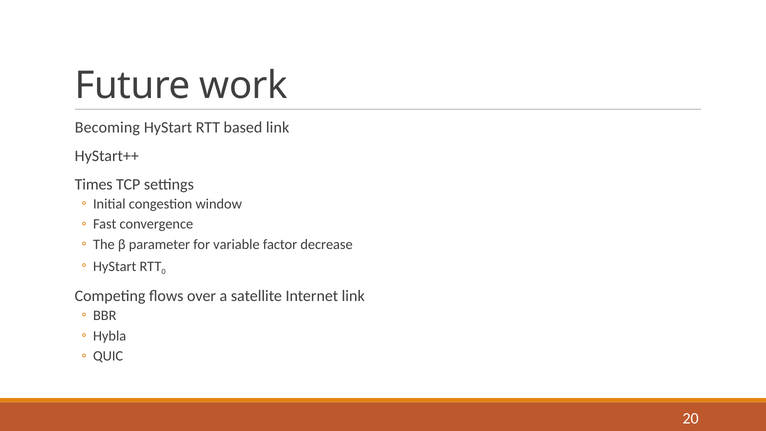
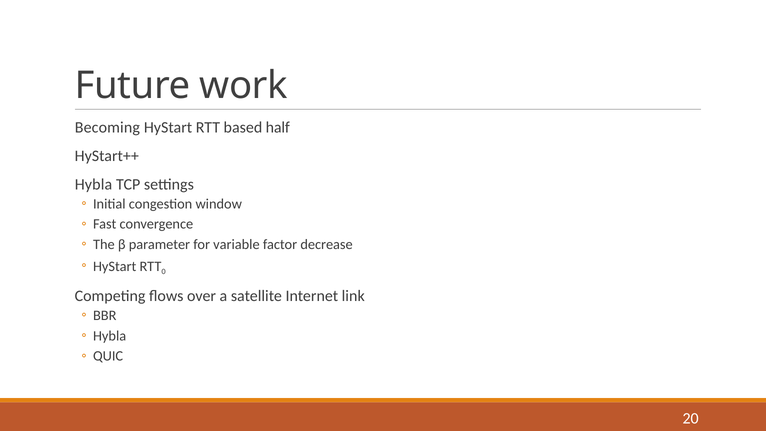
based link: link -> half (278, 127)
Times: Times -> Hybla (94, 184)
